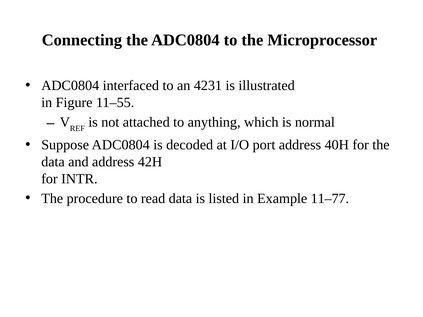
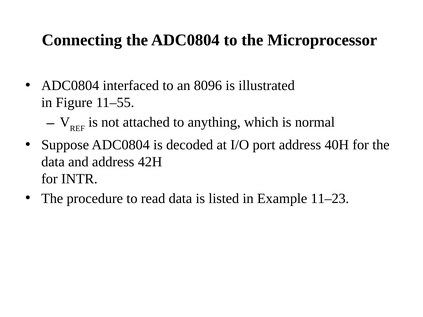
4231: 4231 -> 8096 (208, 86)
11–77: 11–77 -> 11–23 (330, 199)
